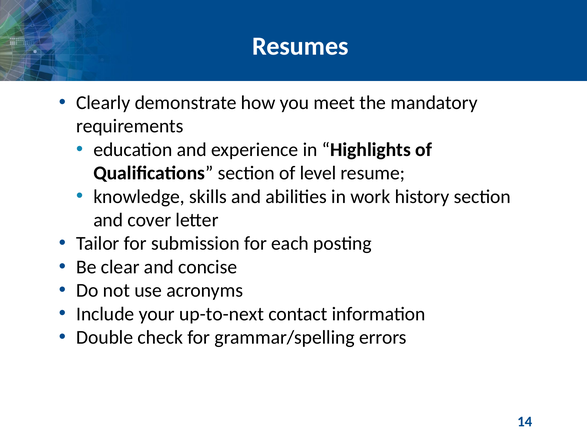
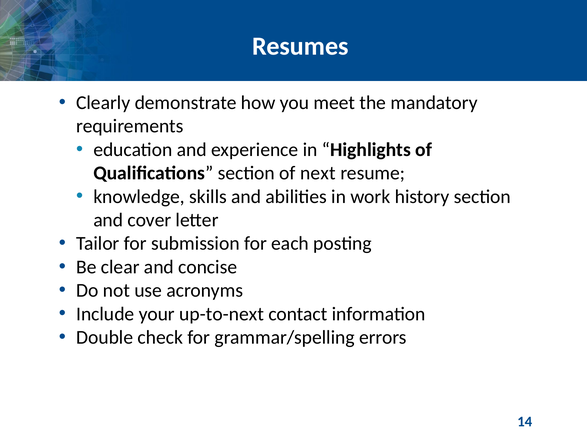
level: level -> next (318, 173)
